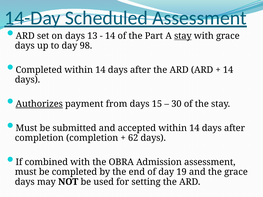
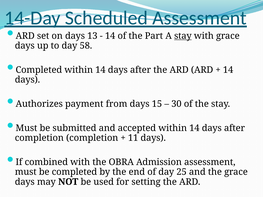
98: 98 -> 58 (86, 46)
Authorizes underline: present -> none (39, 104)
62: 62 -> 11 (133, 138)
19: 19 -> 25 (182, 172)
